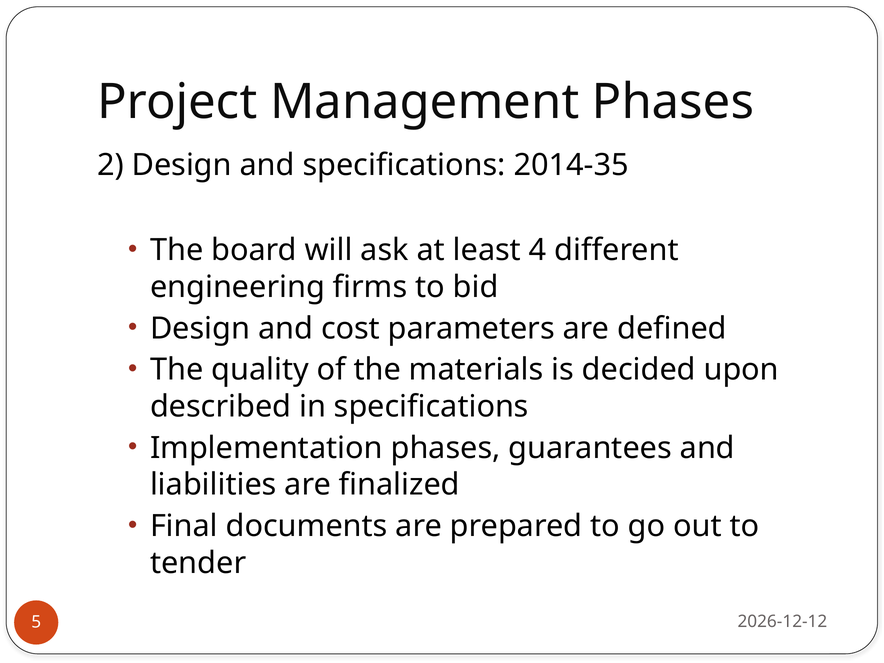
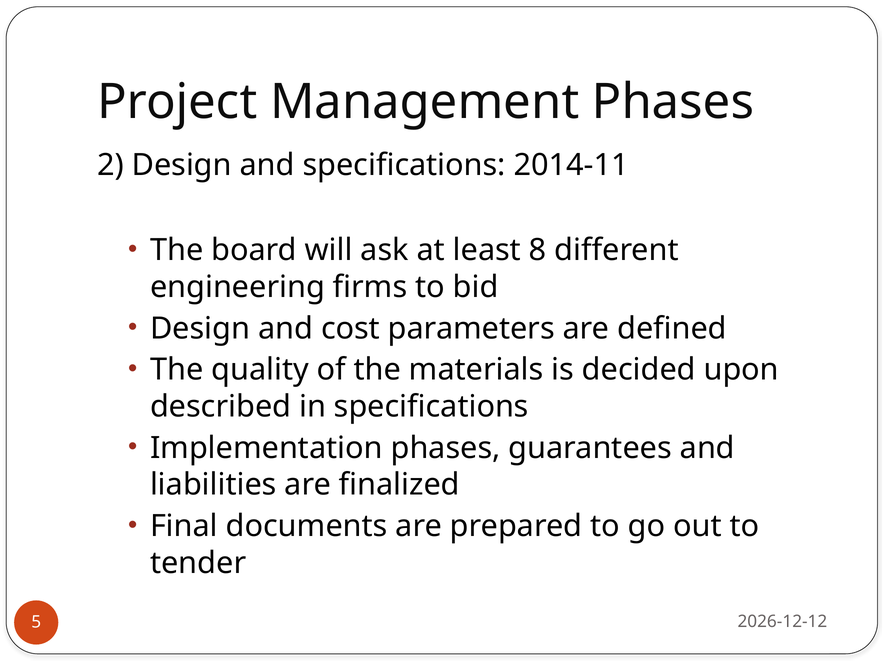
2014-35: 2014-35 -> 2014-11 (571, 165)
4: 4 -> 8 (538, 250)
